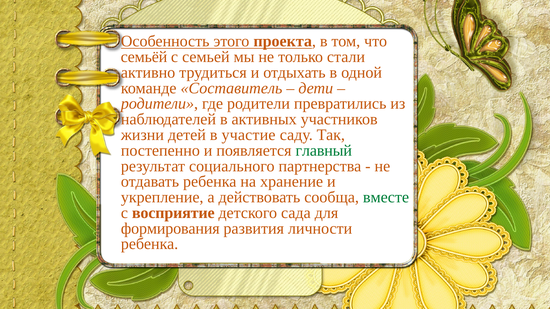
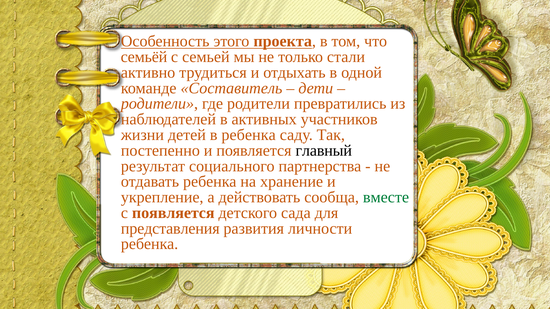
в участие: участие -> ребенка (249, 135)
главный colour: green -> black (324, 151)
с восприятие: восприятие -> появляется (173, 213)
формирования: формирования -> представления (170, 229)
